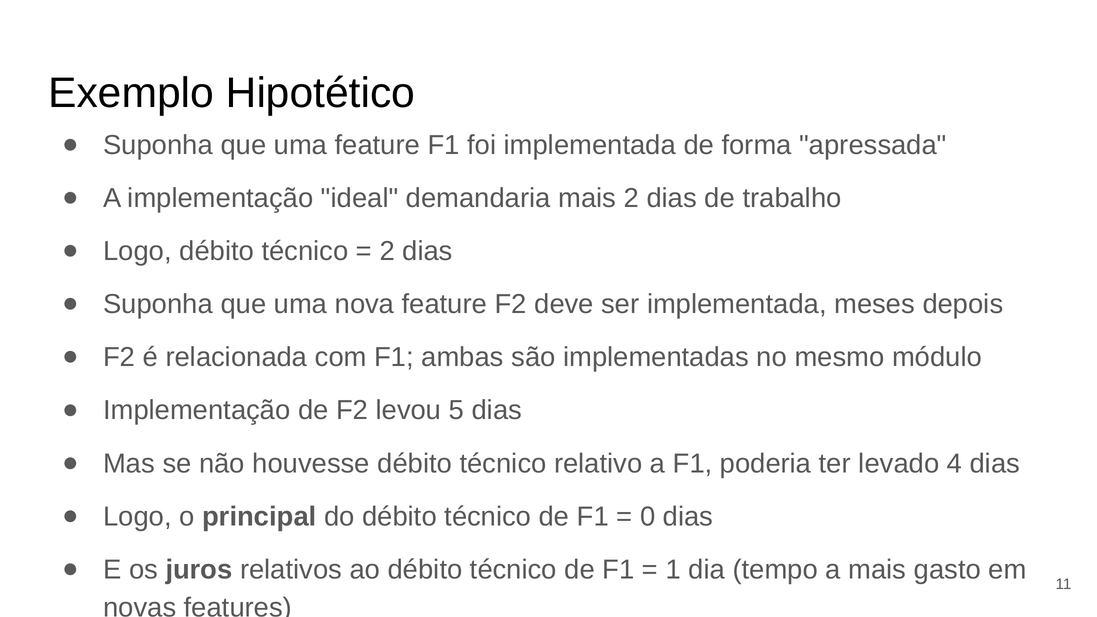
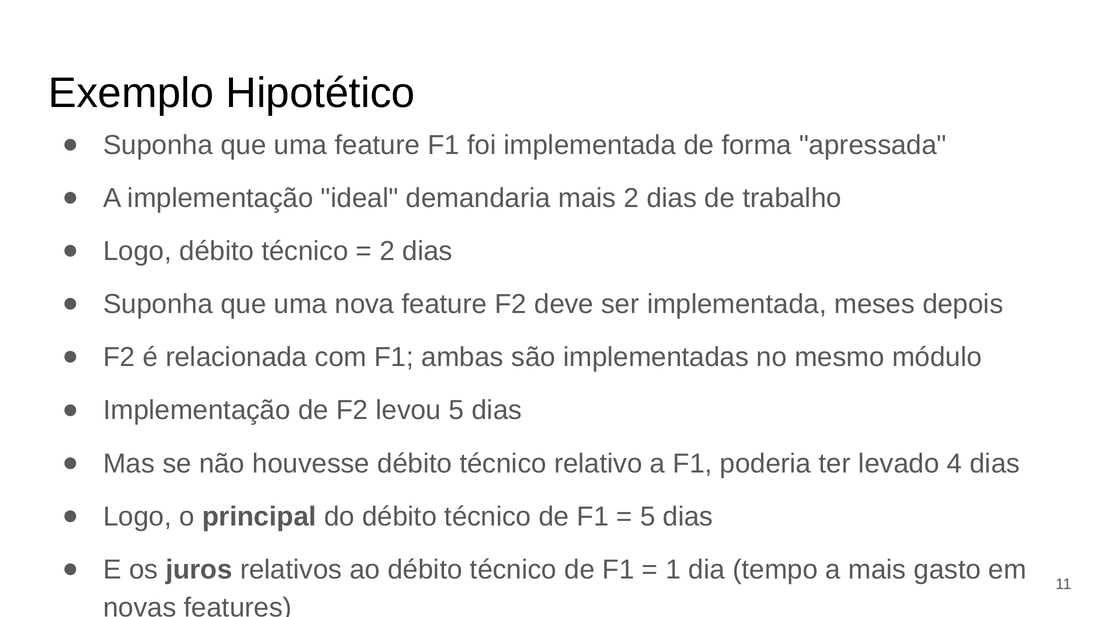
0: 0 -> 5 (648, 517)
